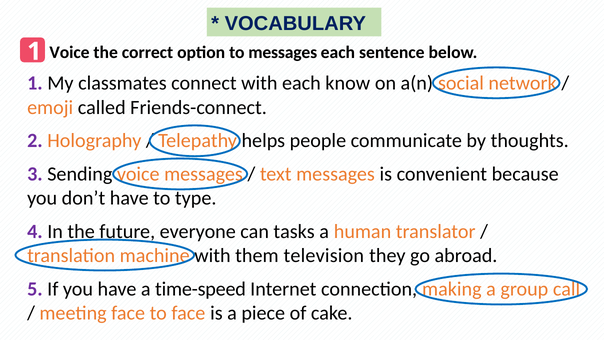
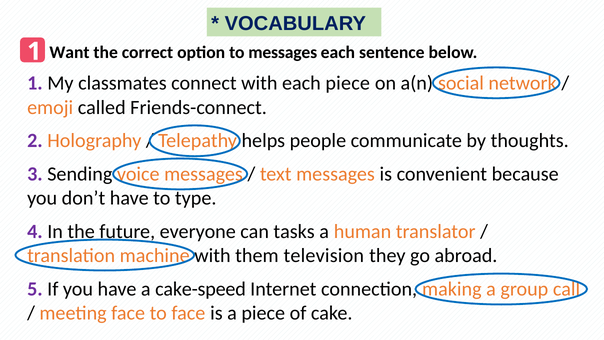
Voice: Voice -> Want (69, 52)
each know: know -> piece (348, 83)
time-speed: time-speed -> cake-speed (200, 289)
